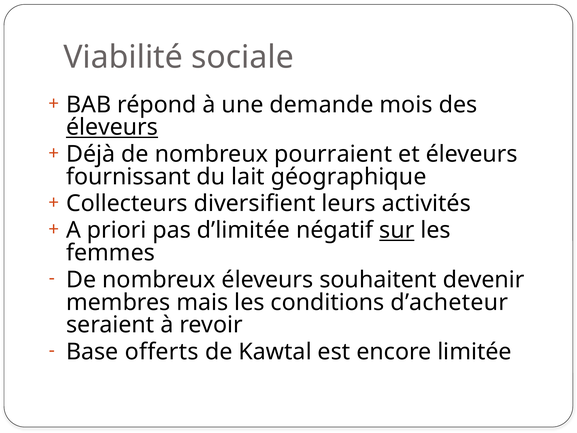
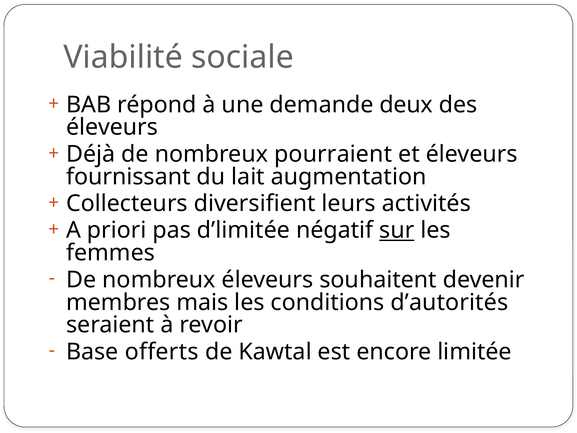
mois: mois -> deux (406, 105)
éleveurs underline: present -> none (112, 127)
géographique: géographique -> augmentation (349, 177)
d’acheteur: d’acheteur -> d’autorités (449, 302)
